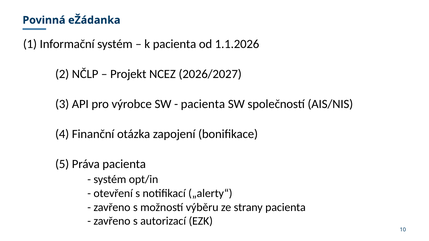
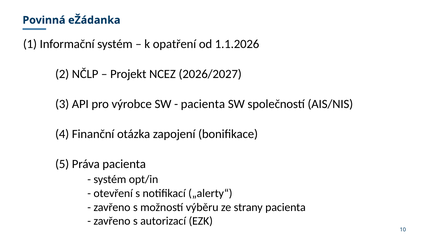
k pacienta: pacienta -> opatření (175, 44)
